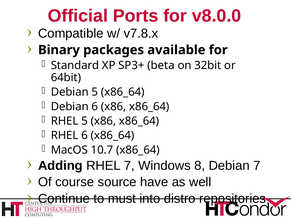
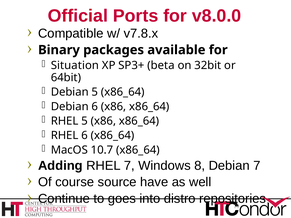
Standard: Standard -> Situation (75, 65)
must: must -> goes (122, 199)
